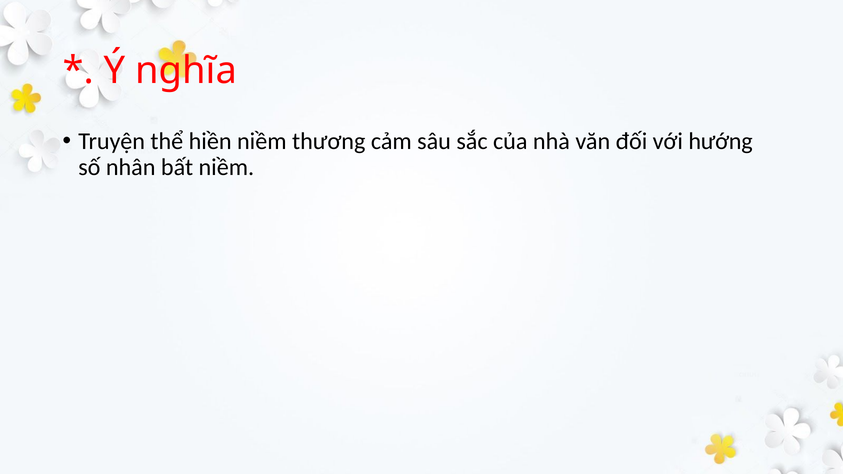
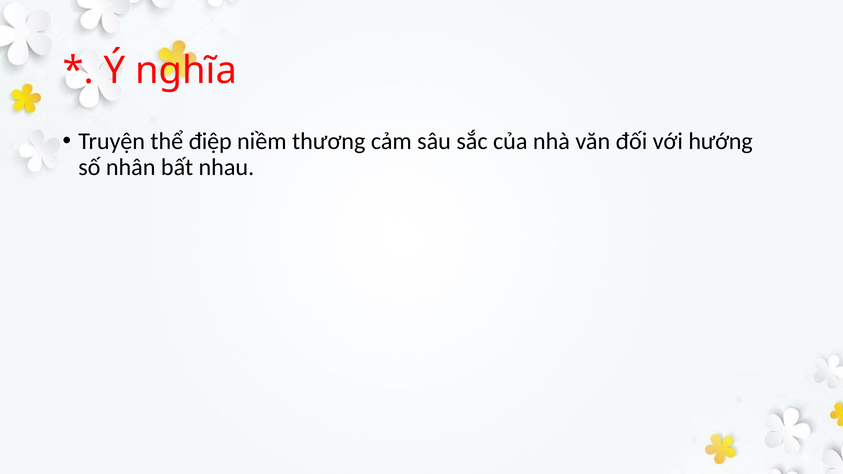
hiền: hiền -> điệp (210, 141)
bất niềm: niềm -> nhau (226, 167)
